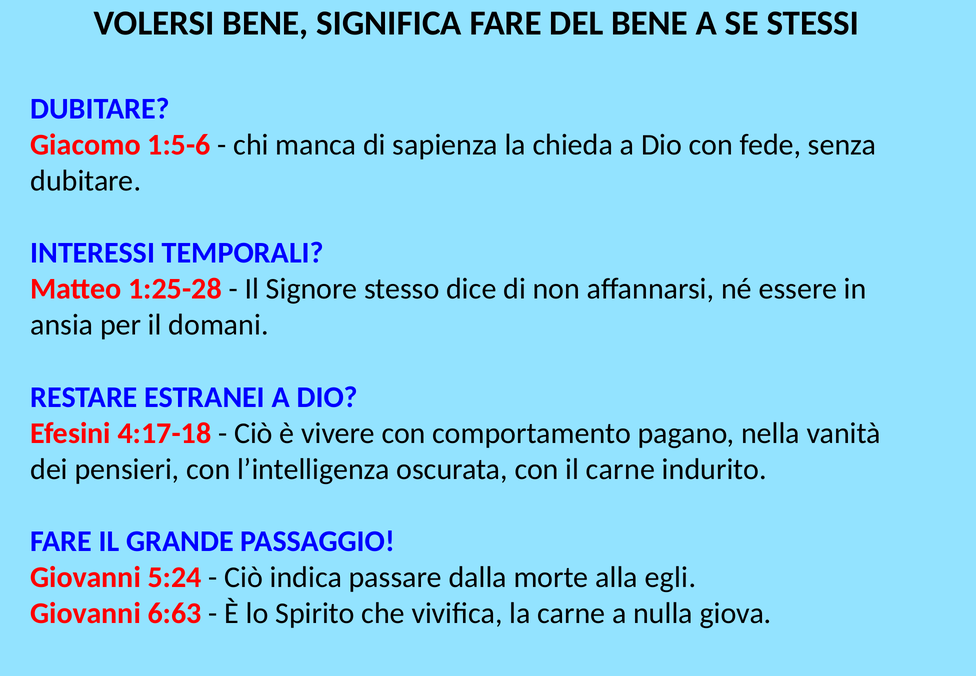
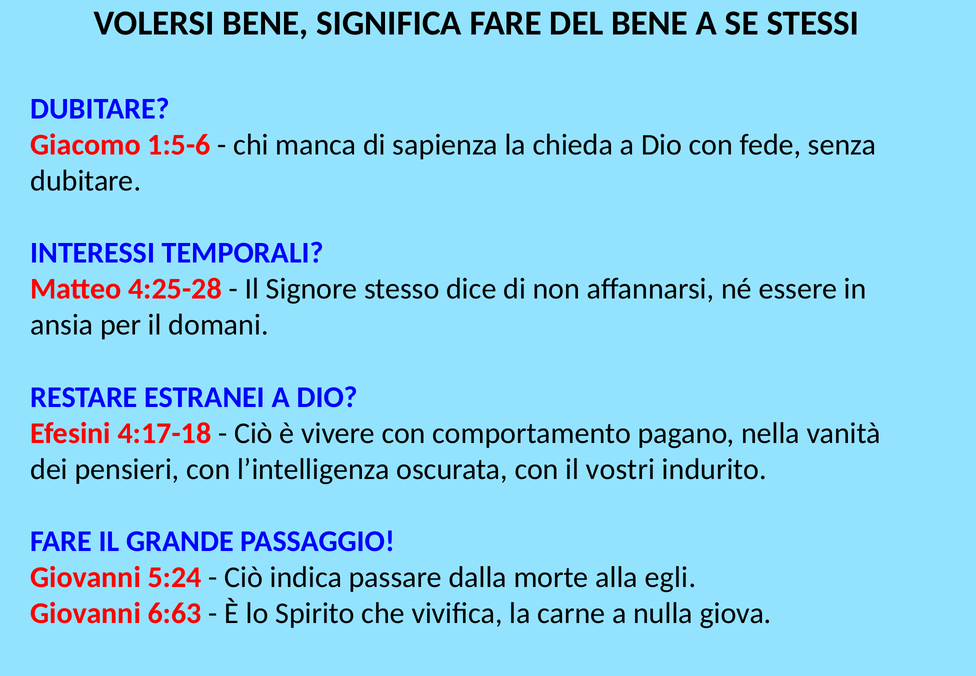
1:25-28: 1:25-28 -> 4:25-28 (175, 289)
il carne: carne -> vostri (620, 469)
